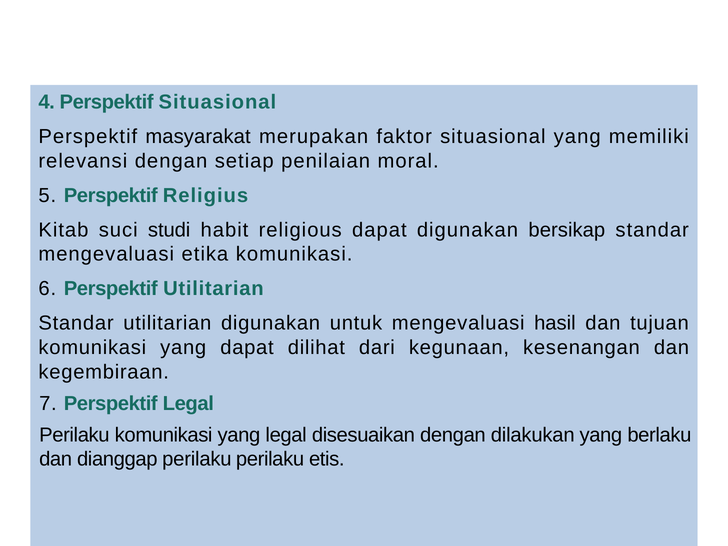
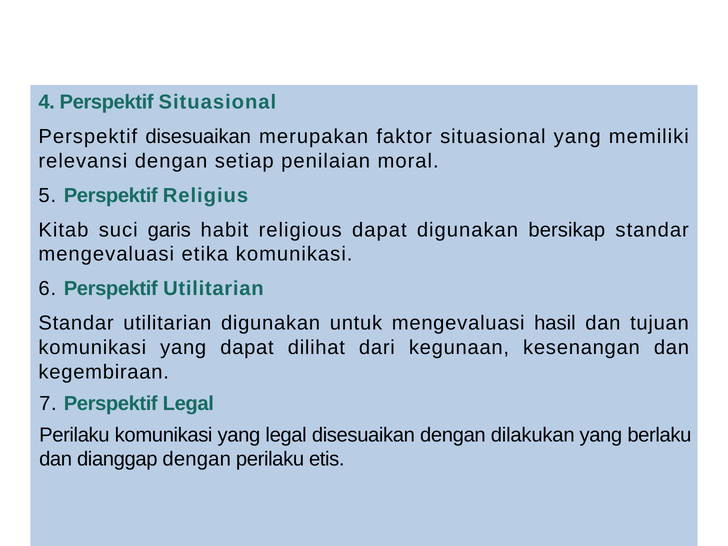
Perspektif masyarakat: masyarakat -> disesuaikan (198, 137)
studi: studi -> garis (169, 230)
dianggap perilaku: perilaku -> dengan (197, 459)
